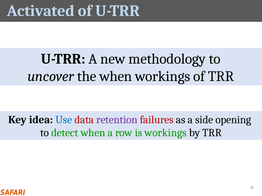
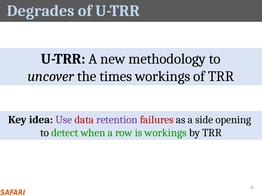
Activated: Activated -> Degrades (41, 11)
the when: when -> times (116, 77)
Use colour: blue -> purple (64, 120)
